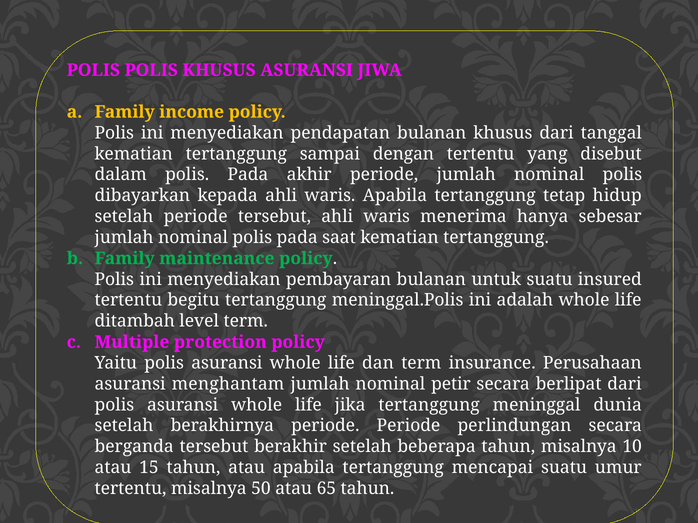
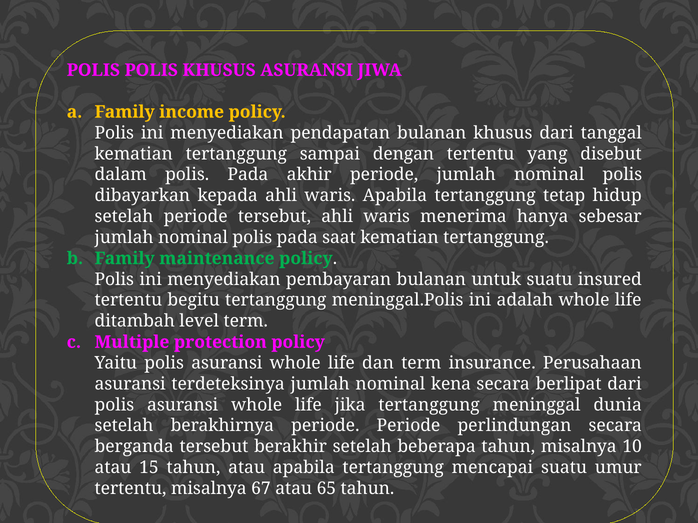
menghantam: menghantam -> terdeteksinya (228, 384)
petir: petir -> kena (451, 384)
50: 50 -> 67 (261, 489)
